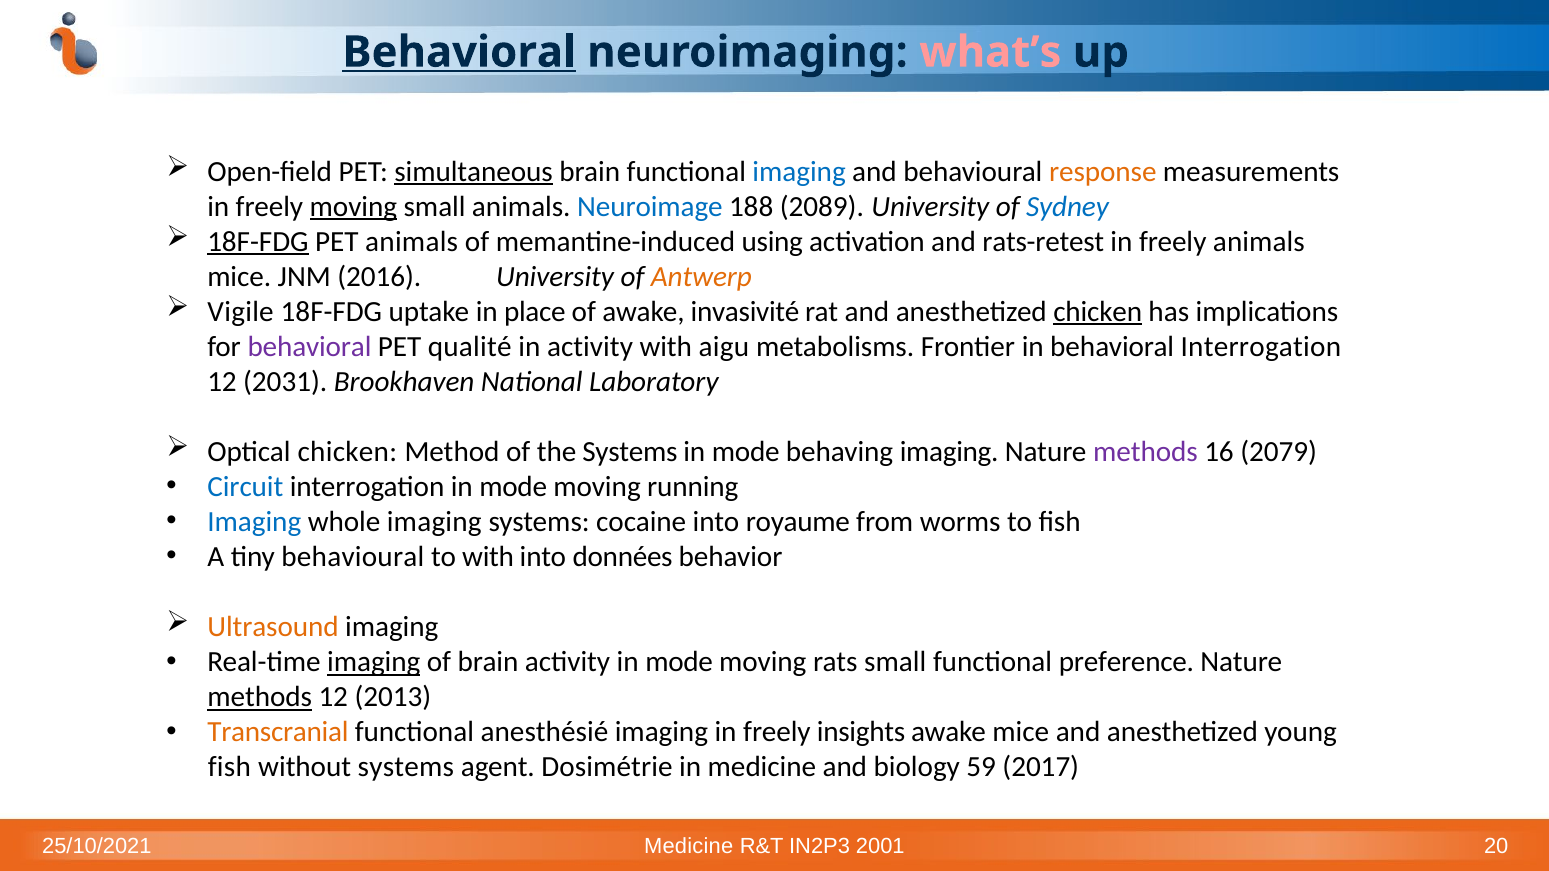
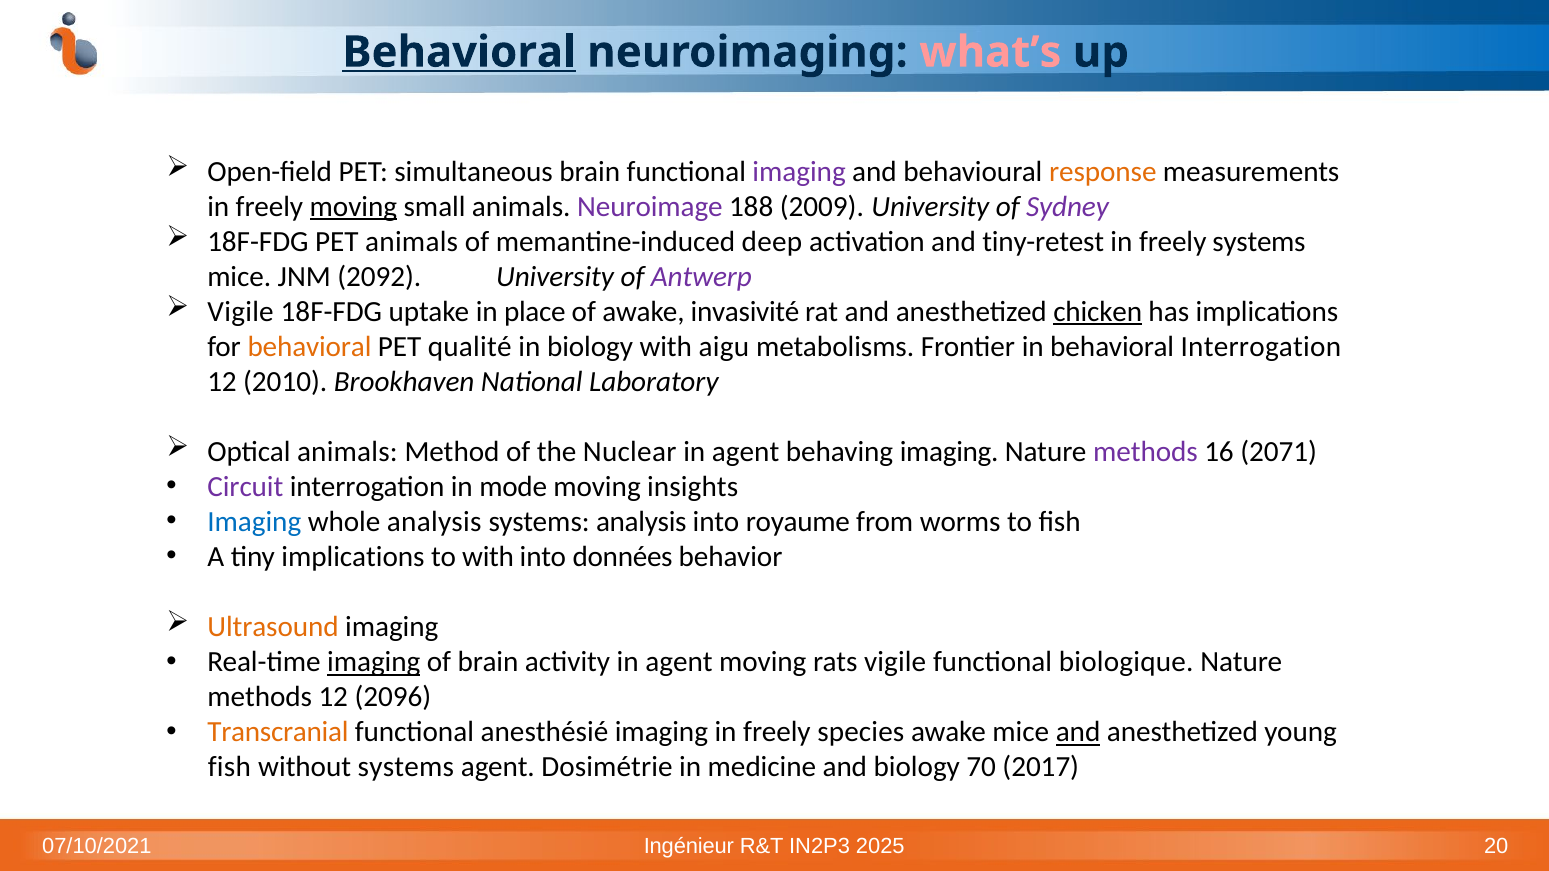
simultaneous underline: present -> none (474, 172)
imaging colour: blue -> purple (799, 172)
Neuroimage colour: blue -> purple (650, 207)
2089: 2089 -> 2009 (822, 207)
Sydney colour: blue -> purple (1067, 207)
18F-FDG underline: present -> none (258, 242)
using: using -> deep (772, 242)
rats-retest: rats-retest -> tiny-retest (1043, 242)
freely animals: animals -> systems (1259, 242)
2016: 2016 -> 2092 (379, 277)
Antwerp colour: orange -> purple (701, 277)
behavioral colour: purple -> orange (309, 347)
in activity: activity -> biology (590, 347)
2031: 2031 -> 2010 (285, 382)
Optical chicken: chicken -> animals (347, 452)
the Systems: Systems -> Nuclear (630, 452)
mode: mode -> agent (746, 452)
2079: 2079 -> 2071 (1279, 452)
Circuit colour: blue -> purple (245, 487)
running: running -> insights (693, 487)
whole imaging: imaging -> analysis (434, 522)
systems cocaine: cocaine -> analysis (641, 522)
tiny behavioural: behavioural -> implications (353, 557)
activity in mode: mode -> agent (679, 662)
rats small: small -> vigile (895, 662)
preference: preference -> biologique (1126, 662)
methods underline: present -> none (260, 697)
2013: 2013 -> 2096 (393, 697)
insights: insights -> species (861, 732)
and underline: none -> present (1078, 732)
59: 59 -> 70 (981, 767)
25/10/2021: 25/10/2021 -> 07/10/2021 (97, 846)
Medicine: Medicine -> Ingénieur (689, 846)
2001: 2001 -> 2025 (880, 846)
